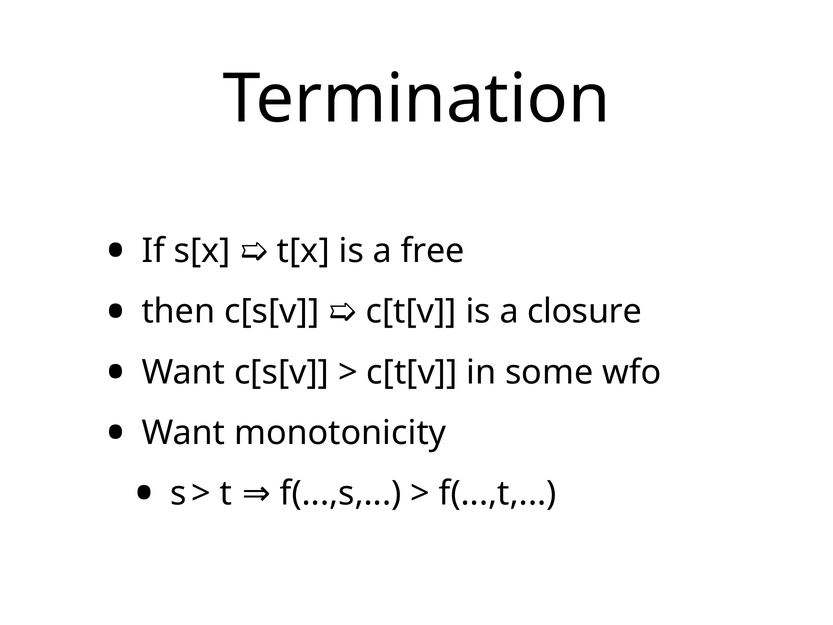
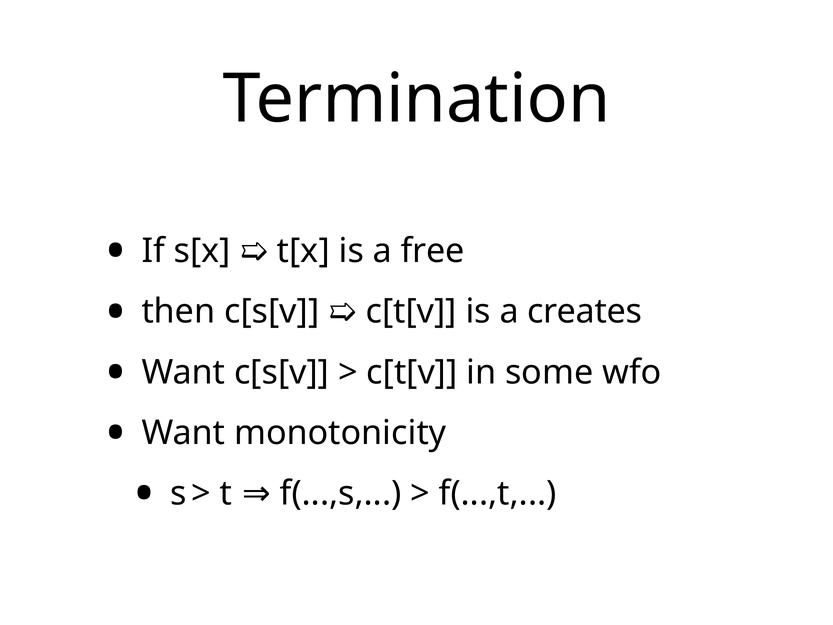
closure: closure -> creates (584, 312)
